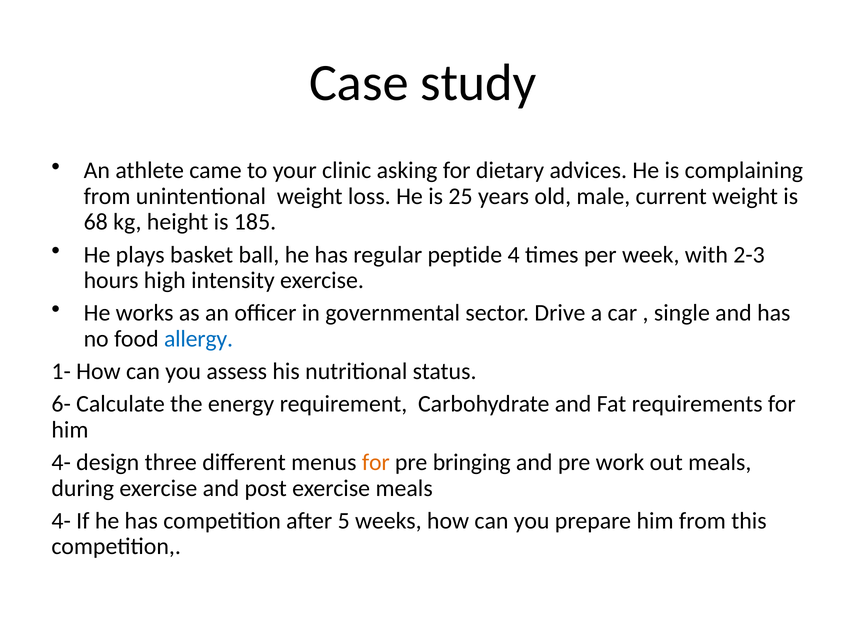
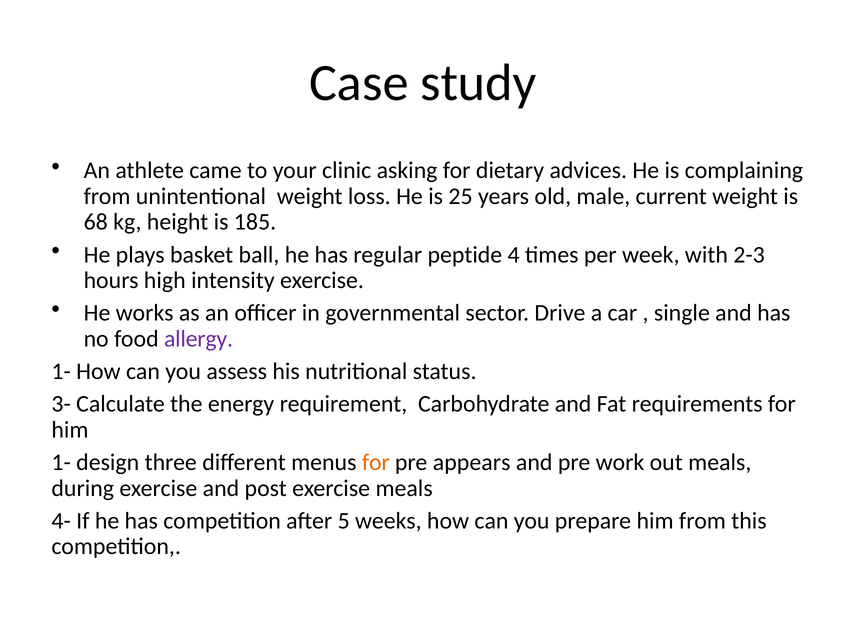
allergy colour: blue -> purple (199, 339)
6-: 6- -> 3- (61, 404)
4-: 4- -> 1- (61, 462)
bringing: bringing -> appears (472, 462)
